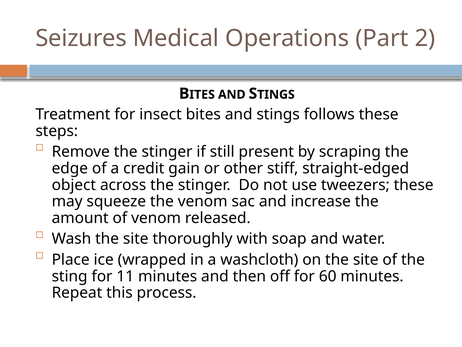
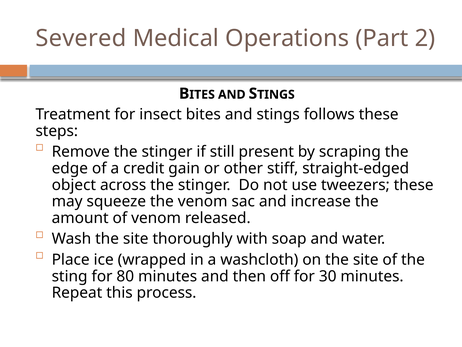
Seizures: Seizures -> Severed (81, 38)
11: 11 -> 80 (125, 276)
60: 60 -> 30 (328, 276)
